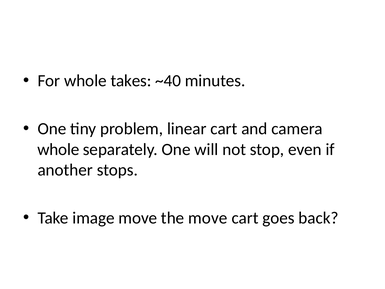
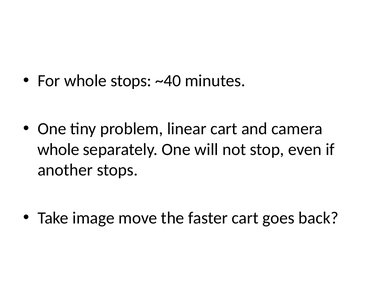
whole takes: takes -> stops (131, 81)
the move: move -> faster (208, 218)
